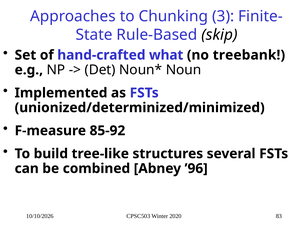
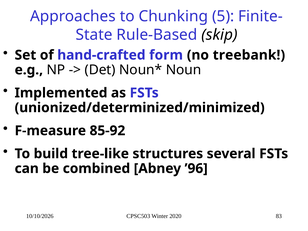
3: 3 -> 5 (223, 16)
what: what -> form (166, 55)
